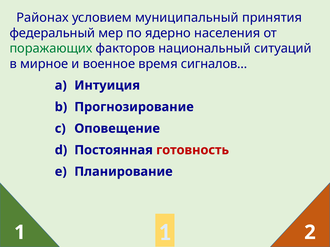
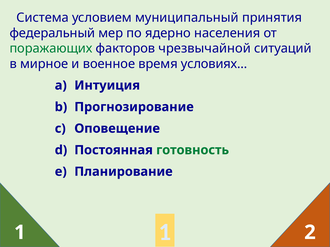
Районах: Районах -> Система (43, 18)
национальный: национальный -> чрезвычайной (205, 49)
сигналов…: сигналов… -> условиях… (214, 64)
готовность colour: red -> green (193, 150)
